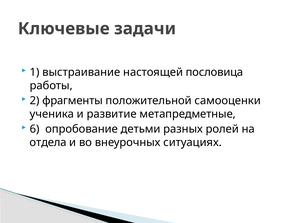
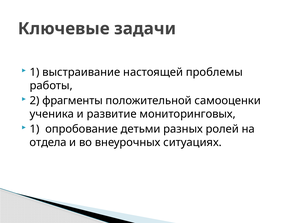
пословица: пословица -> проблемы (214, 72)
метапредметные: метапредметные -> мониторинговых (188, 114)
6: 6 -> 1 (35, 129)
